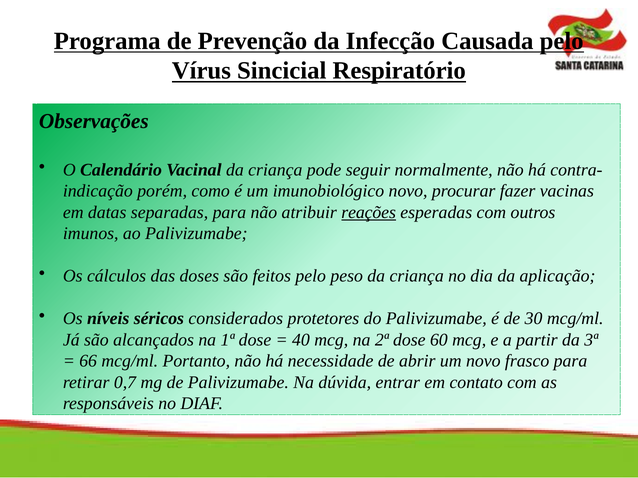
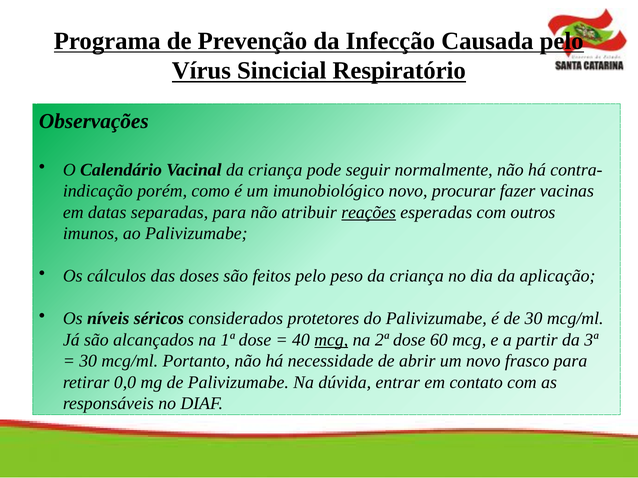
mcg underline: none -> present (331, 340)
66: 66 -> 30 (88, 361)
0,7: 0,7 -> 0,0 (125, 383)
